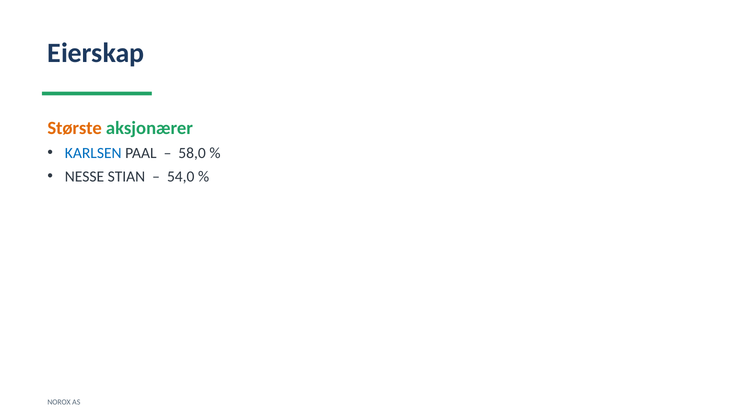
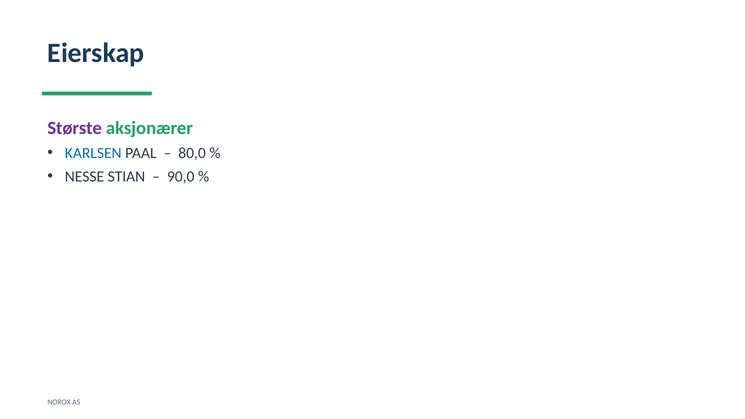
Største colour: orange -> purple (75, 128)
58,0: 58,0 -> 80,0 (192, 153)
54,0: 54,0 -> 90,0 (181, 176)
